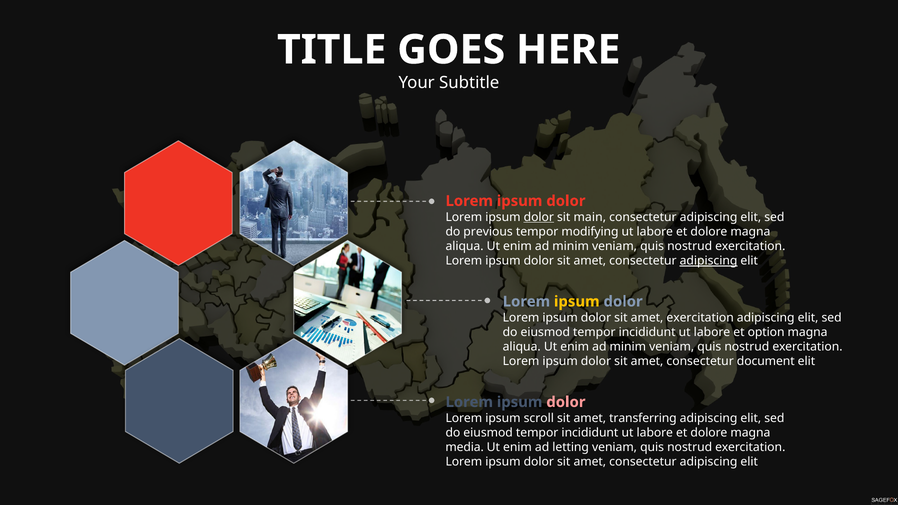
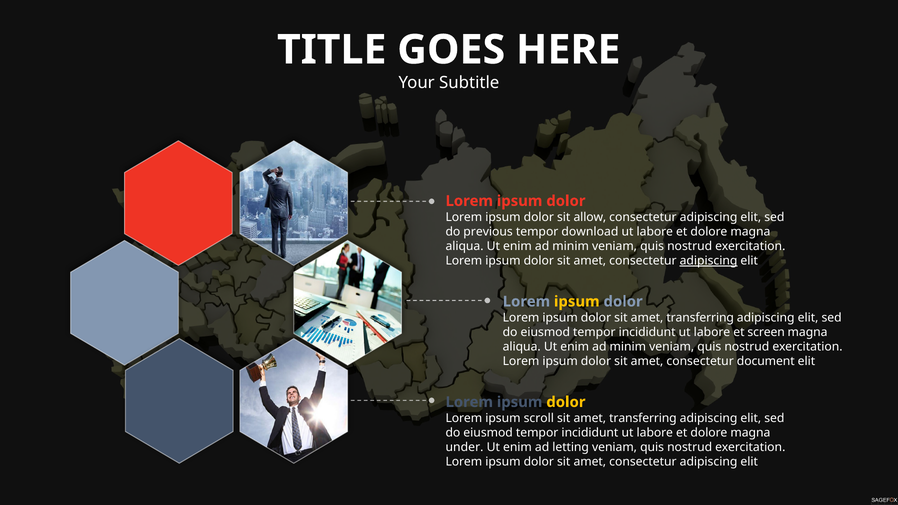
dolor underline: present -> none (539, 217)
main: main -> allow (590, 217)
modifying: modifying -> download (590, 232)
dolor sit amet exercitation: exercitation -> transferring (700, 318)
option: option -> screen (766, 332)
dolor colour: pink -> yellow (566, 402)
media: media -> under (465, 447)
